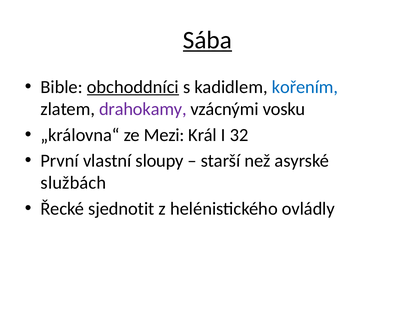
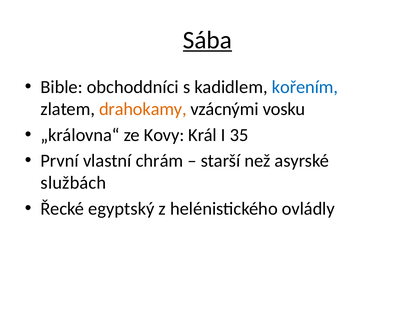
obchoddníci underline: present -> none (133, 87)
drahokamy colour: purple -> orange (143, 109)
Mezi: Mezi -> Kovy (164, 135)
32: 32 -> 35 (239, 135)
sloupy: sloupy -> chrám (160, 161)
sjednotit: sjednotit -> egyptský (121, 209)
